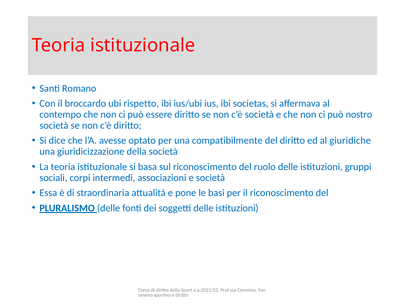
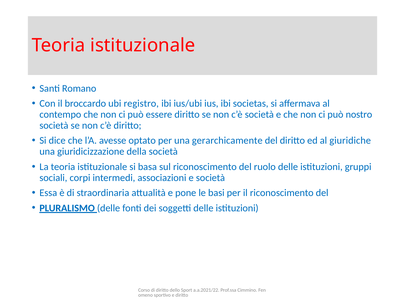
rispetto: rispetto -> registro (141, 103)
compatibilmente: compatibilmente -> gerarchicamente (227, 140)
